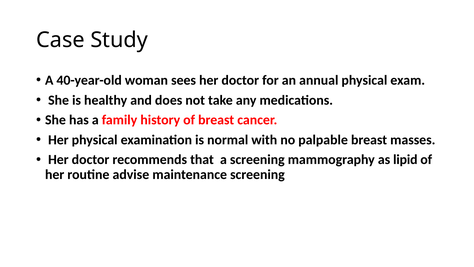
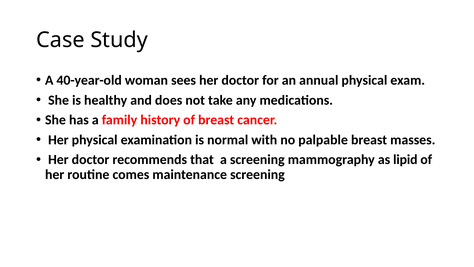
advise: advise -> comes (131, 174)
